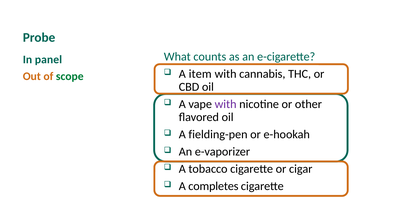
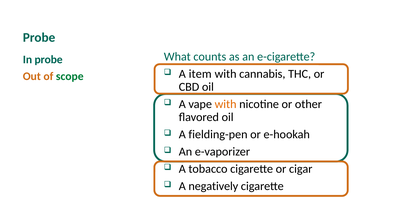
In panel: panel -> probe (49, 60)
with colour: purple -> orange (226, 104)
completes: completes -> negatively (213, 186)
